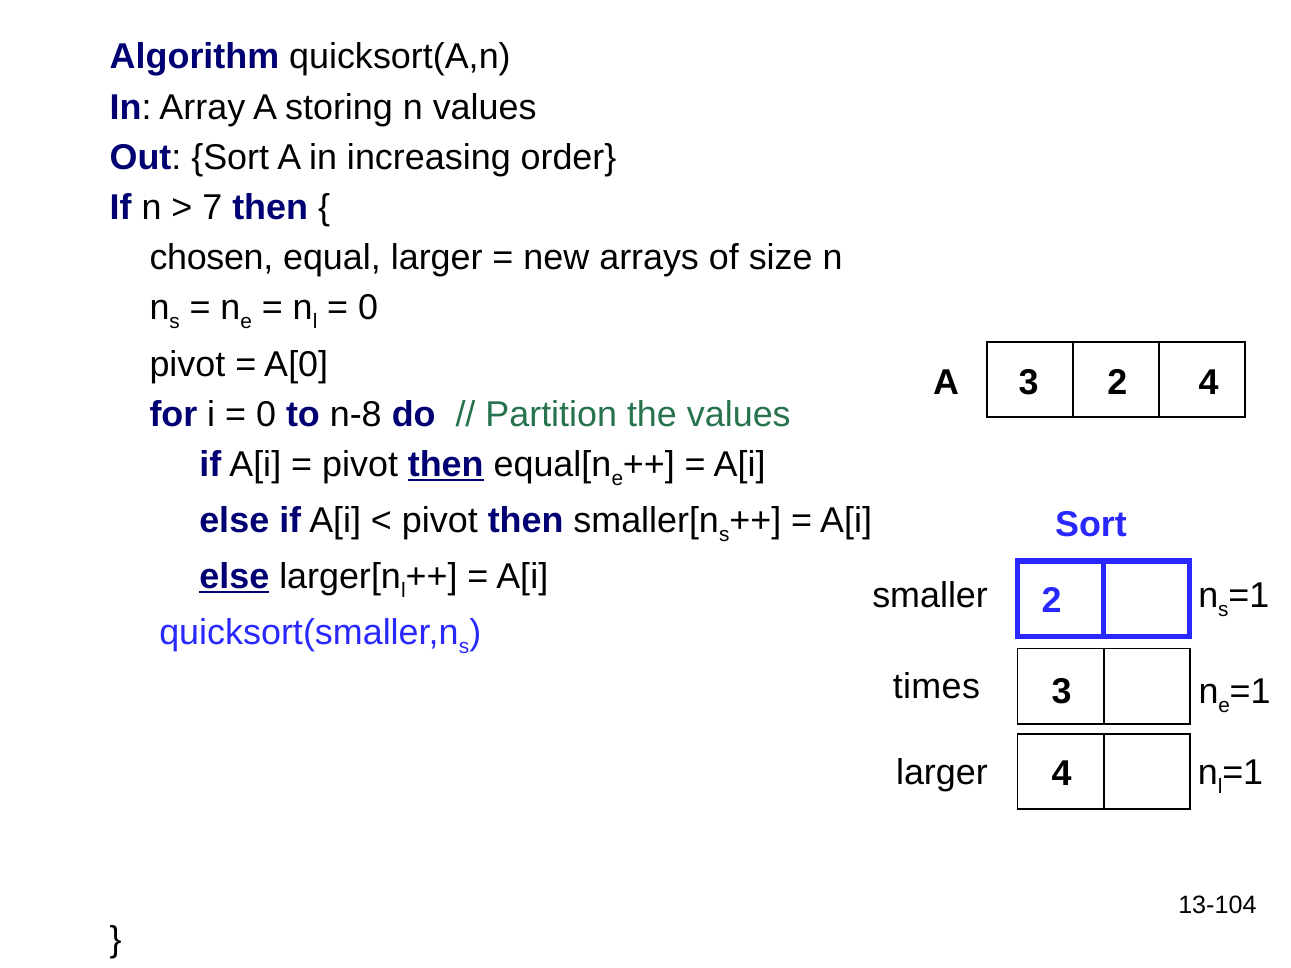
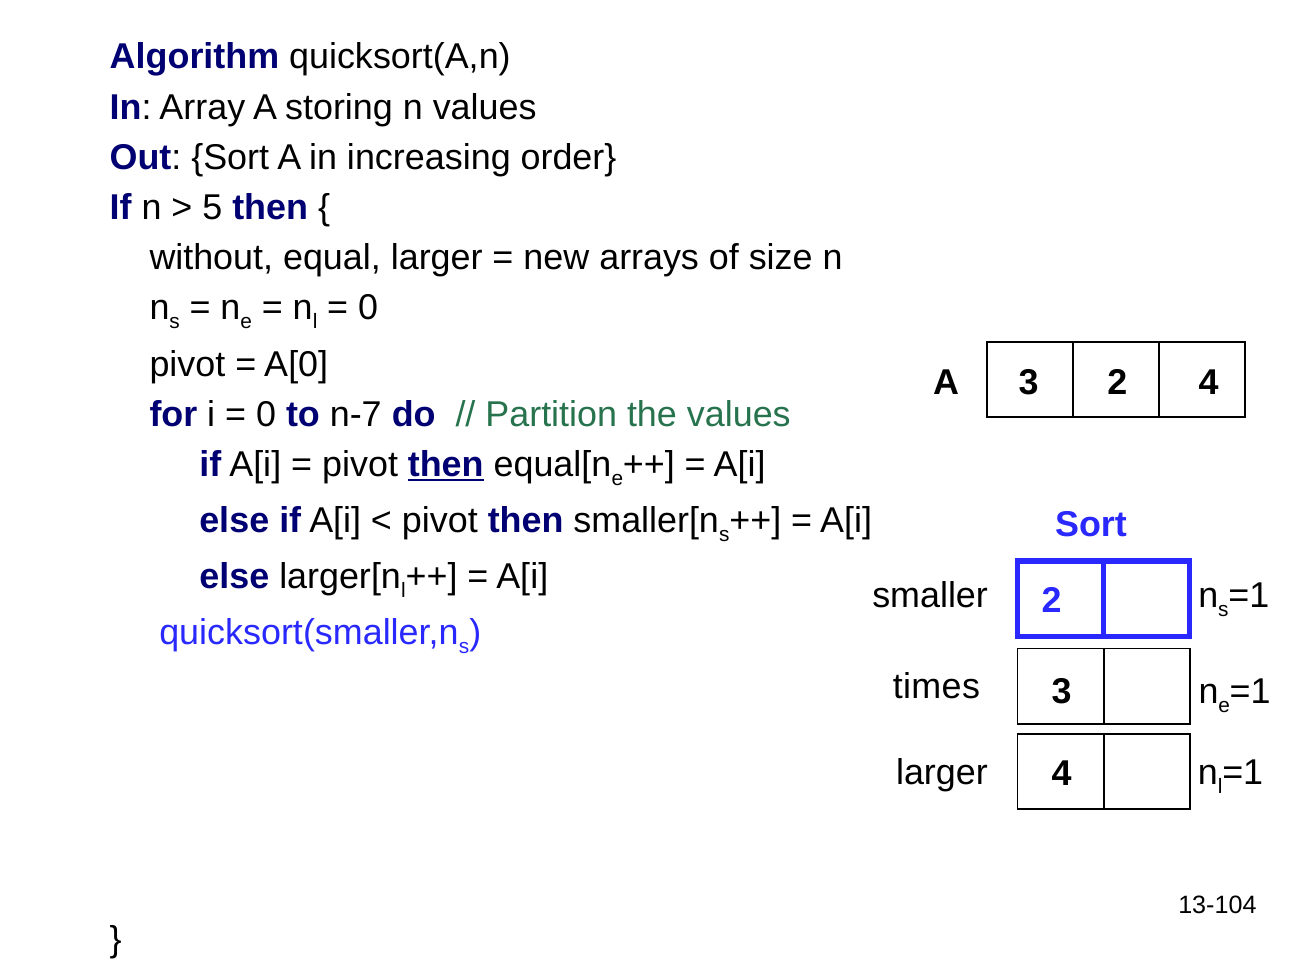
7: 7 -> 5 (212, 208)
chosen: chosen -> without (211, 258)
n-8: n-8 -> n-7 (356, 415)
else underline: present -> none (234, 577)
